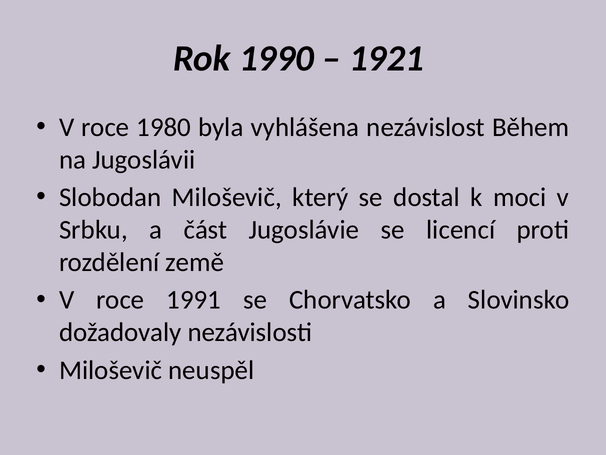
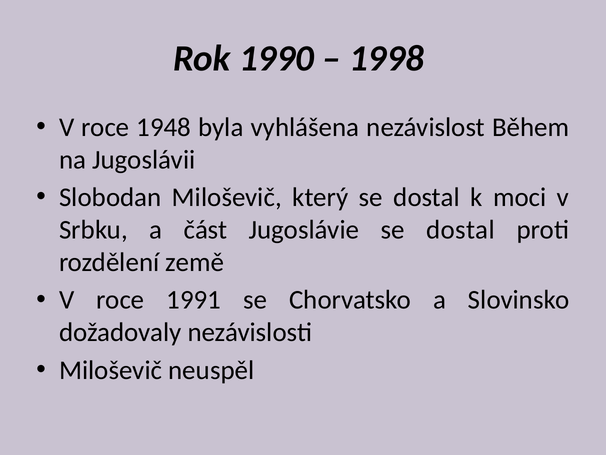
1921: 1921 -> 1998 (387, 59)
1980: 1980 -> 1948 (164, 127)
Jugoslávie se licencí: licencí -> dostal (461, 230)
